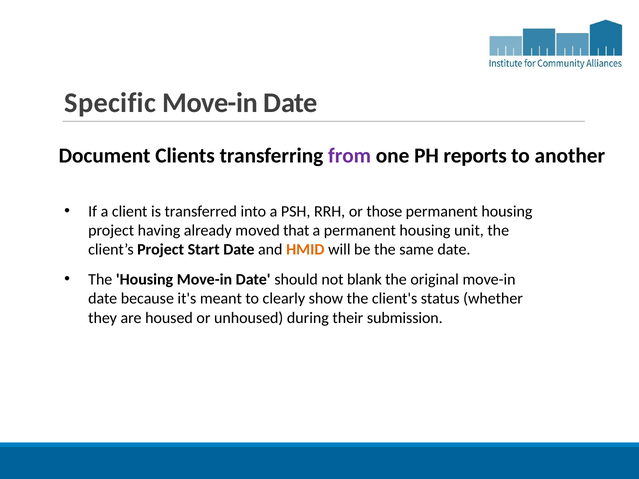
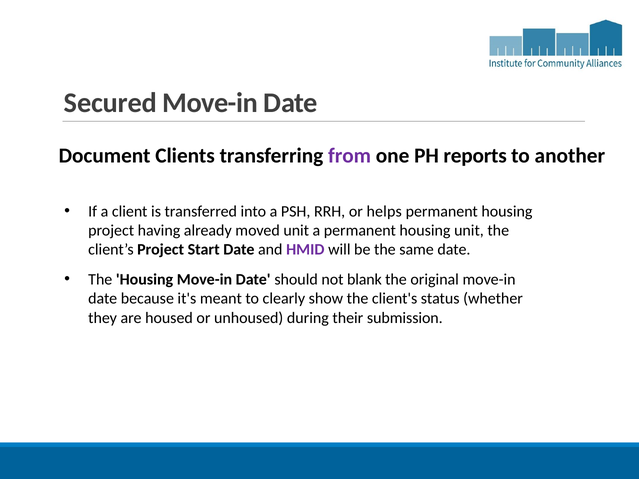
Specific: Specific -> Secured (110, 103)
those: those -> helps (384, 212)
moved that: that -> unit (296, 231)
HMID colour: orange -> purple (305, 250)
